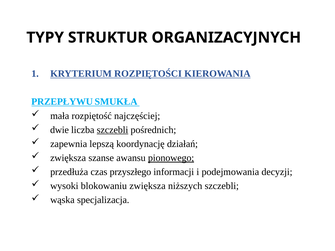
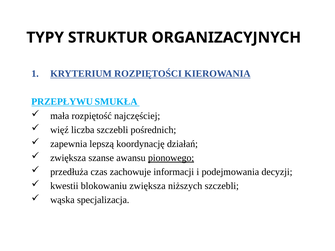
dwie: dwie -> więź (59, 130)
szczebli underline: present -> none (113, 130)
przyszłego: przyszłego -> zachowuje (130, 172)
wysoki: wysoki -> kwestii (64, 186)
